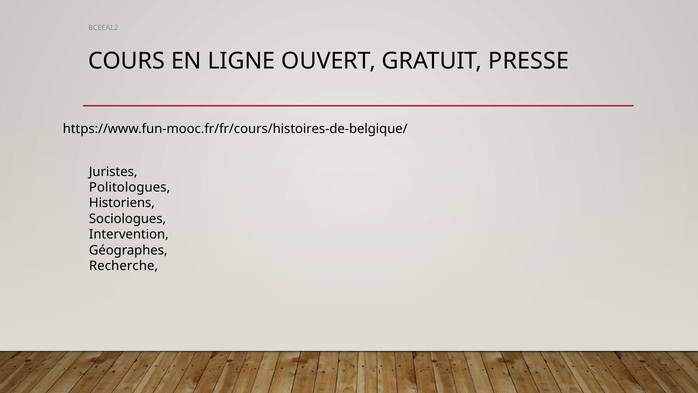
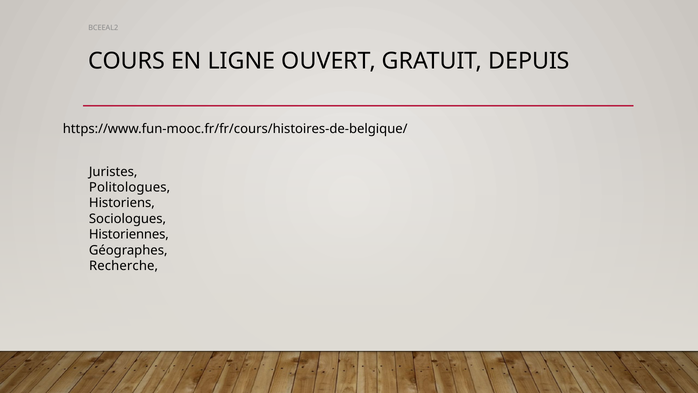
PRESSE: PRESSE -> DEPUIS (529, 61)
Intervention: Intervention -> Historiennes (129, 234)
